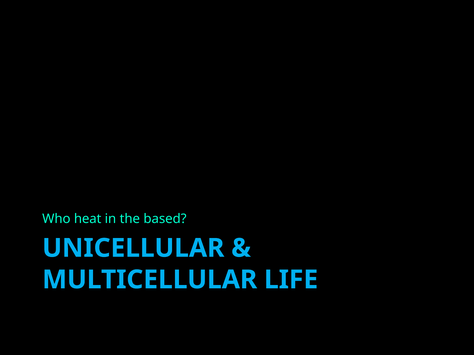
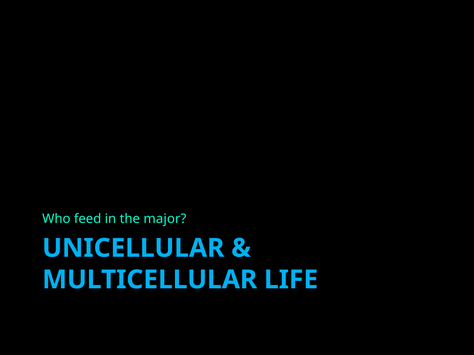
heat: heat -> feed (88, 219)
based: based -> major (165, 219)
